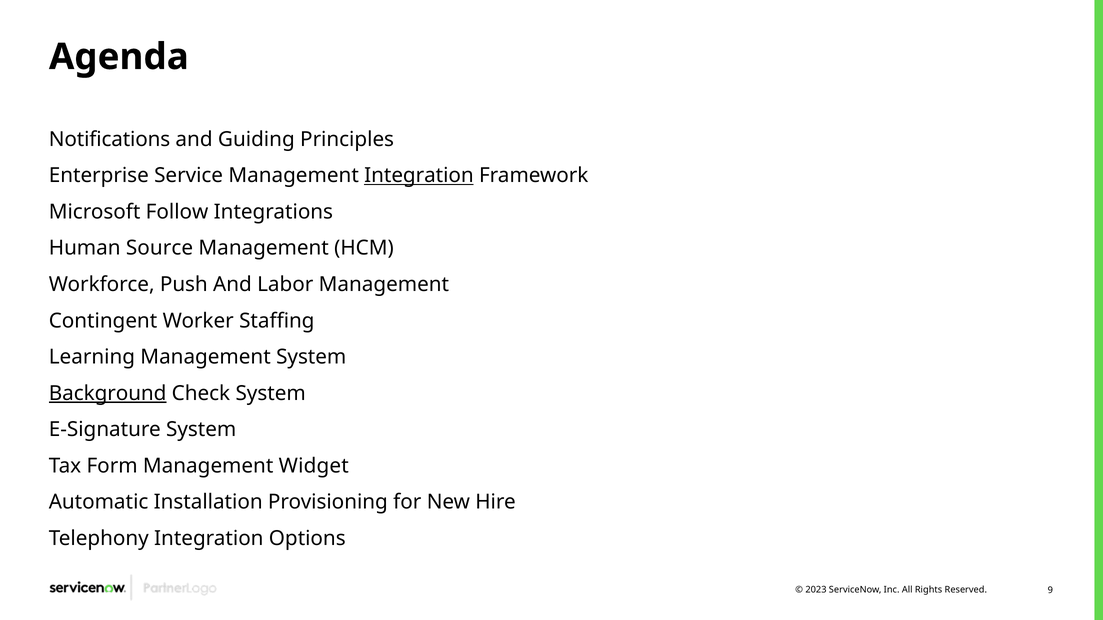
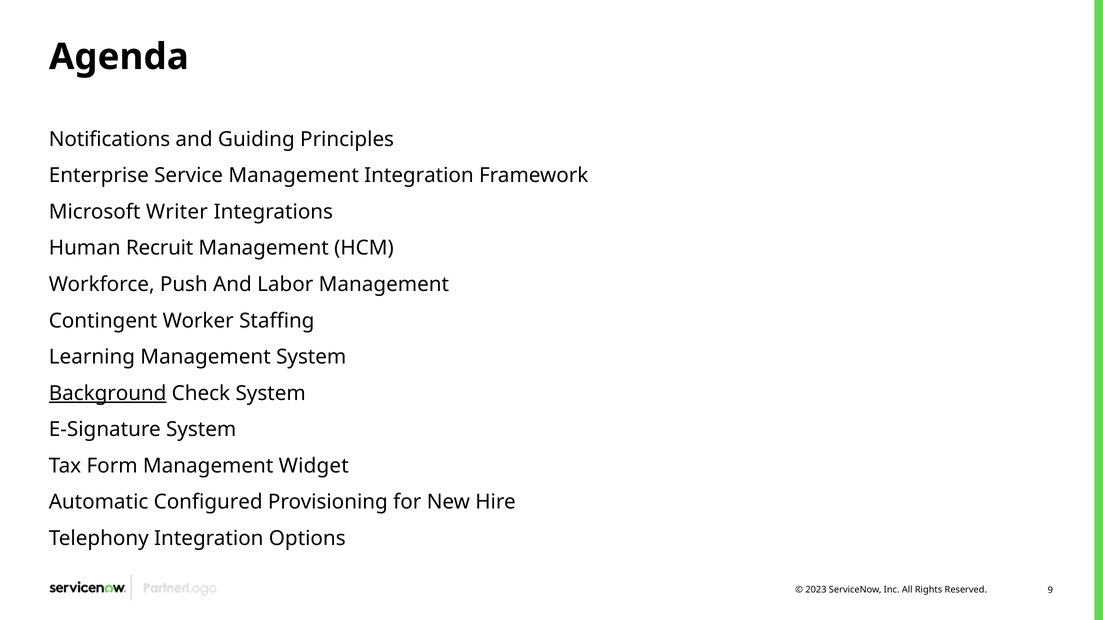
Integration underline: present -> none (419, 176)
Follow: Follow -> Writer (177, 212)
Source: Source -> Recruit (160, 248)
Installation: Installation -> Configured (208, 503)
